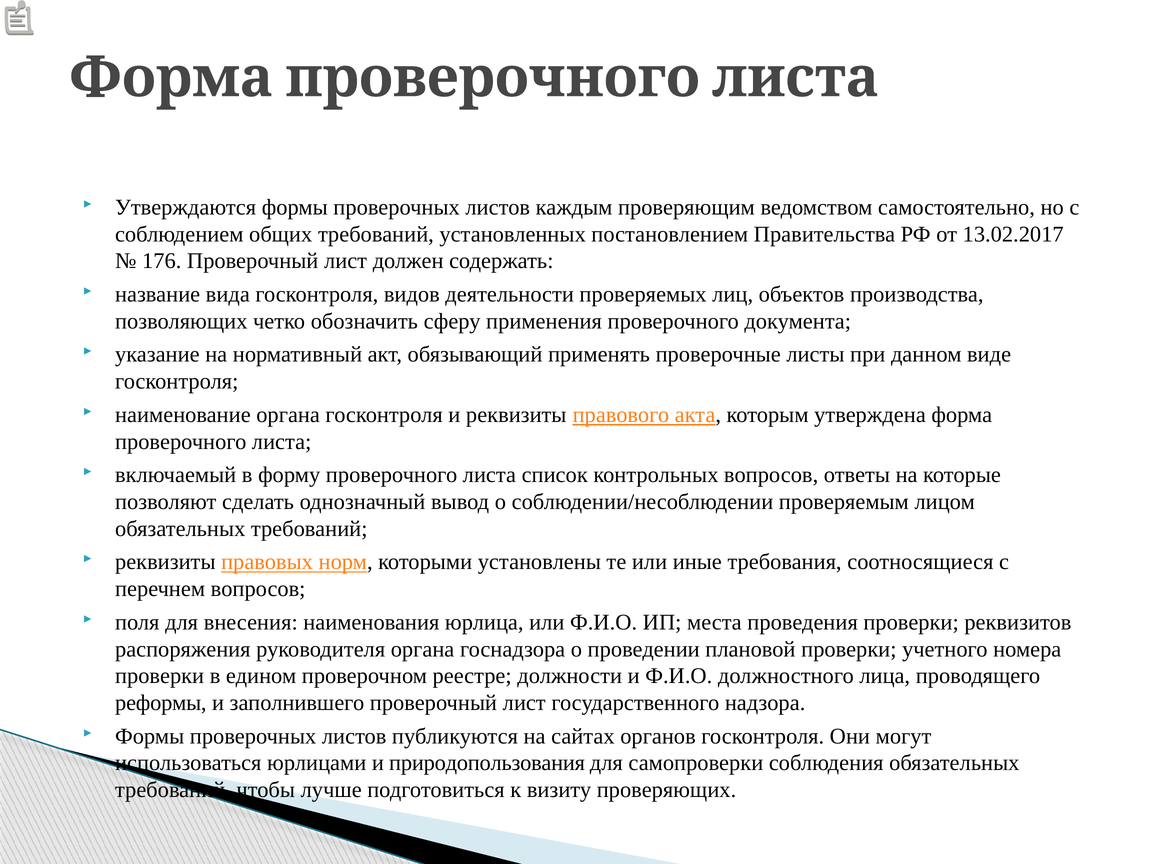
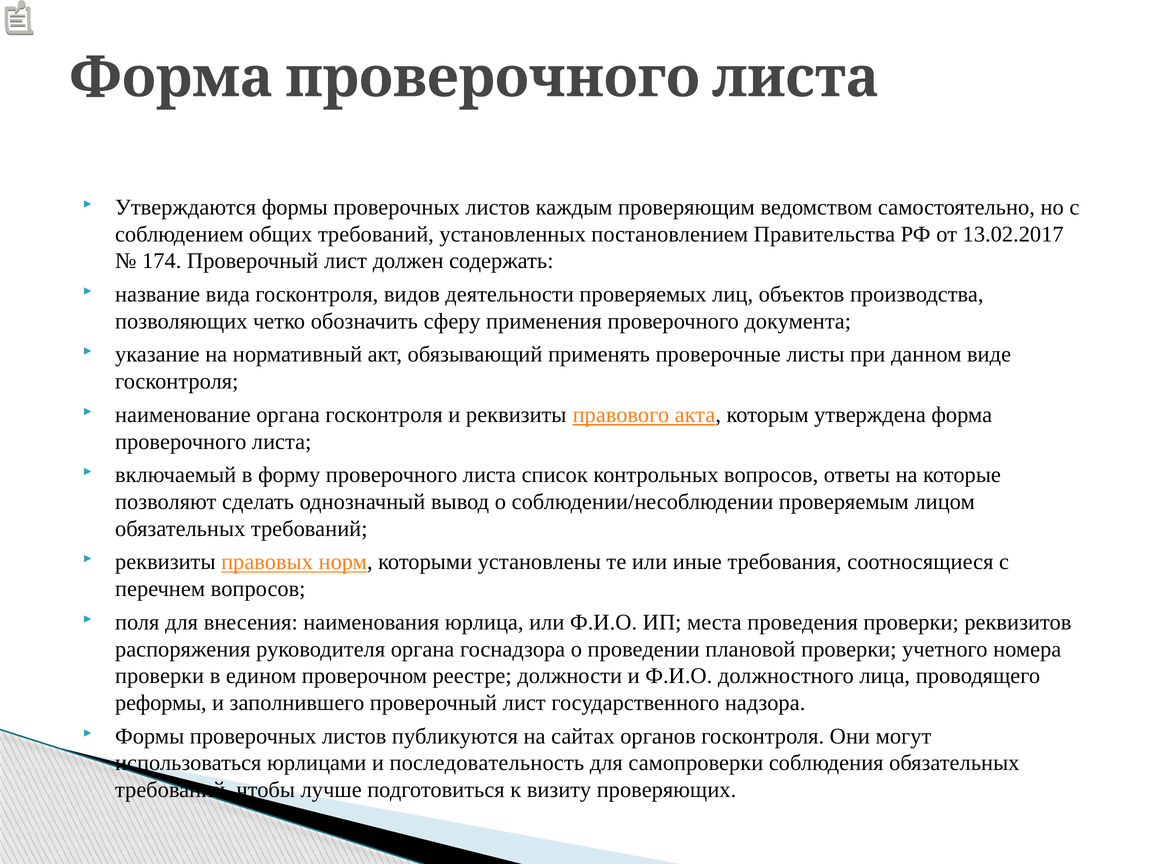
176: 176 -> 174 (162, 261)
природопользования: природопользования -> последовательность (487, 764)
